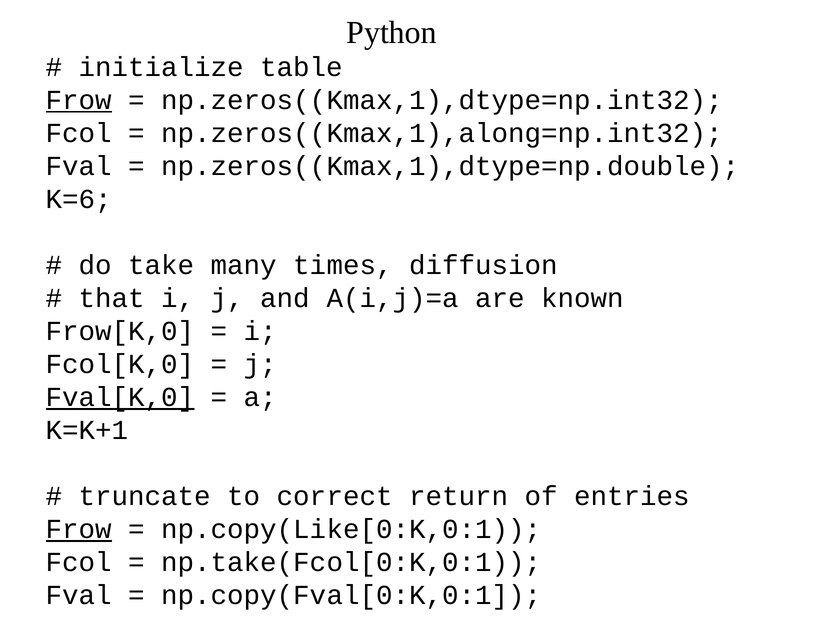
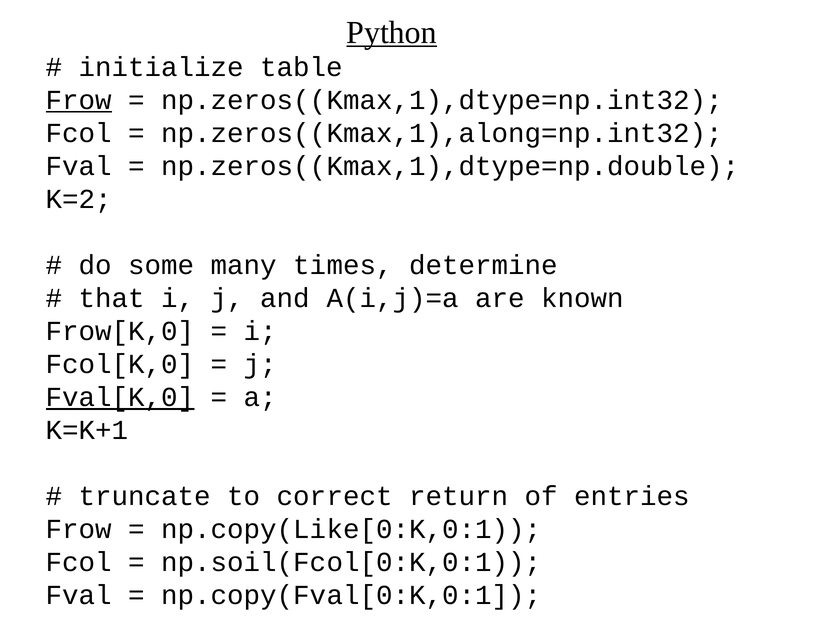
Python underline: none -> present (392, 32)
K=6: K=6 -> K=2 (79, 199)
take: take -> some (161, 265)
diffusion: diffusion -> determine (483, 265)
Frow underline: present -> none (79, 529)
np.take(Fcol[0:K,0:1: np.take(Fcol[0:K,0:1 -> np.soil(Fcol[0:K,0:1 (351, 562)
